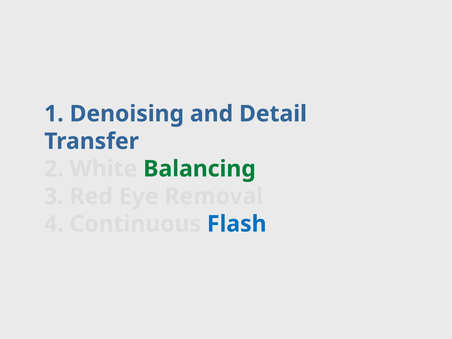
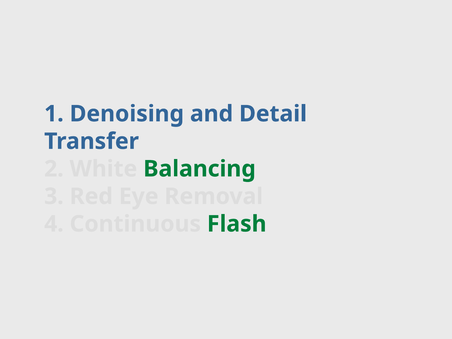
Flash colour: blue -> green (237, 224)
